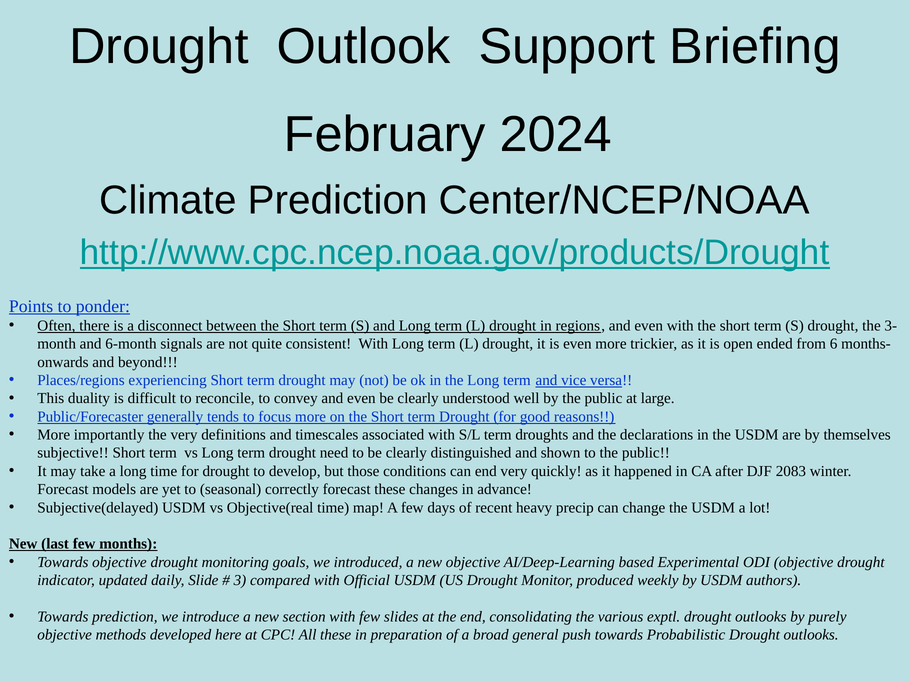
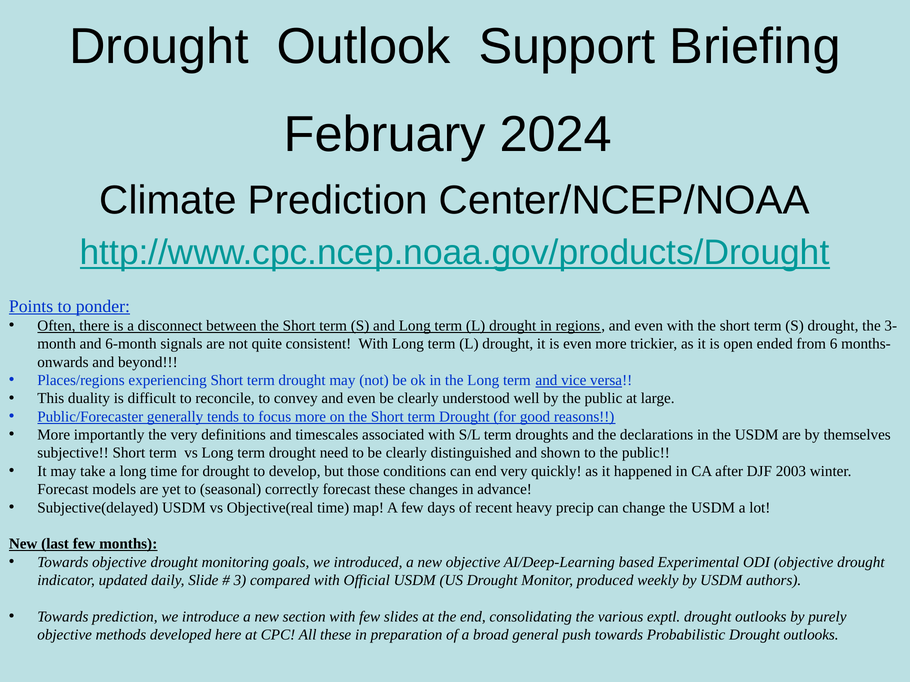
2083: 2083 -> 2003 (791, 472)
